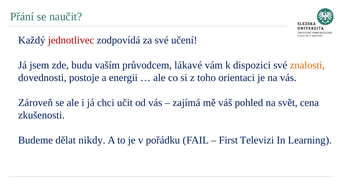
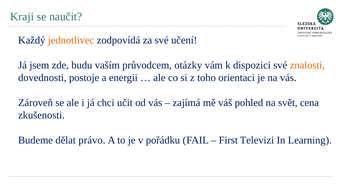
Přání: Přání -> Kraji (22, 17)
jednotlivec colour: red -> orange (71, 40)
lákavé: lákavé -> otázky (188, 65)
nikdy: nikdy -> právo (92, 141)
